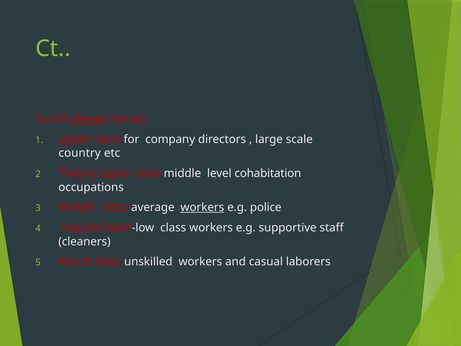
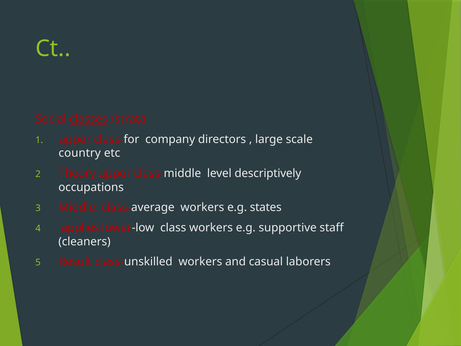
cohabitation: cohabitation -> descriptively (268, 173)
workers underline: present -> none (202, 207)
police: police -> states (266, 207)
inquire: inquire -> applies (80, 228)
